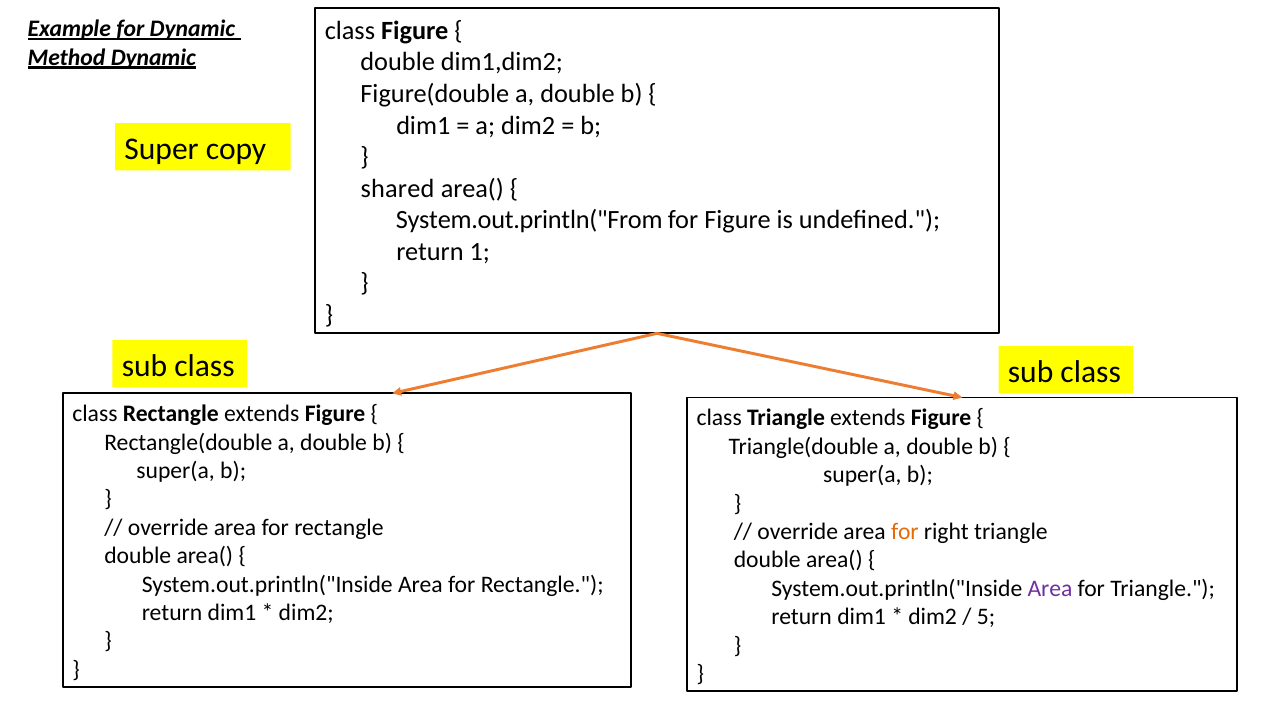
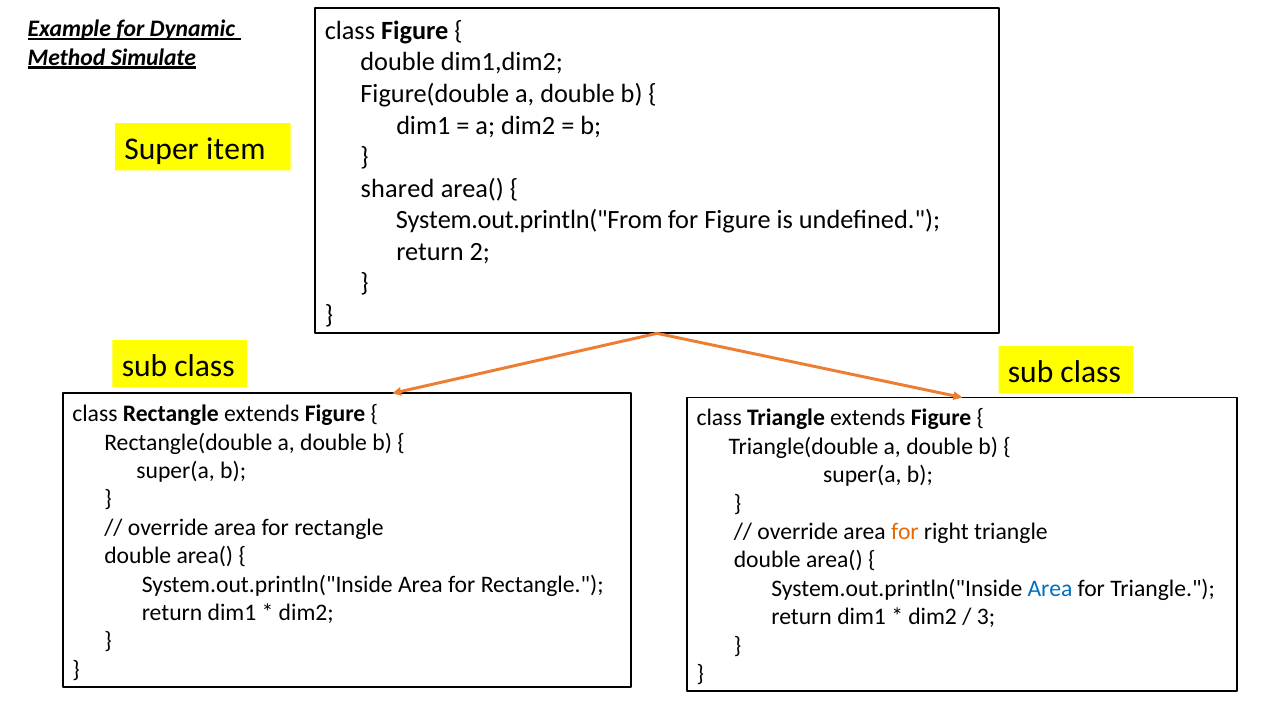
Method Dynamic: Dynamic -> Simulate (153, 57)
copy: copy -> item (236, 149)
1: 1 -> 2 (480, 252)
Area colour: purple -> blue (1050, 588)
5: 5 -> 3 (986, 617)
